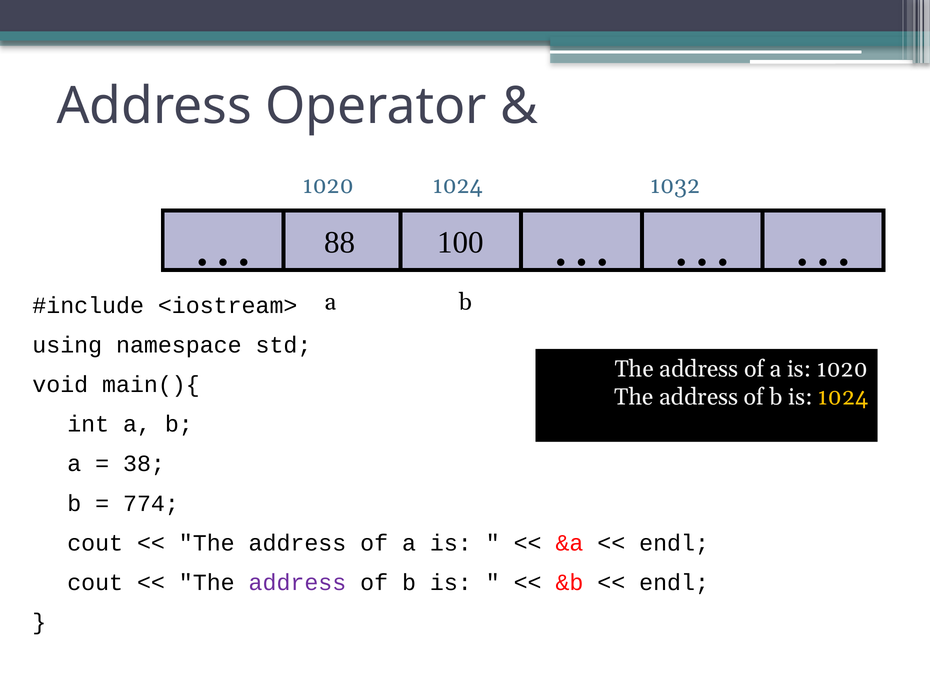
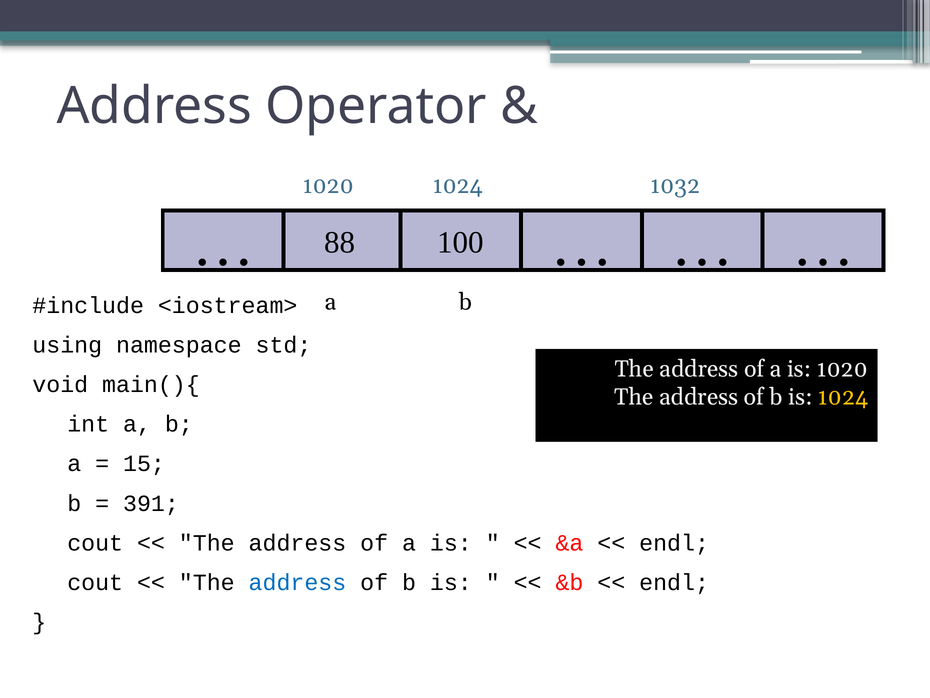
38: 38 -> 15 (144, 463)
774: 774 -> 391 (151, 503)
address colour: purple -> blue (297, 582)
